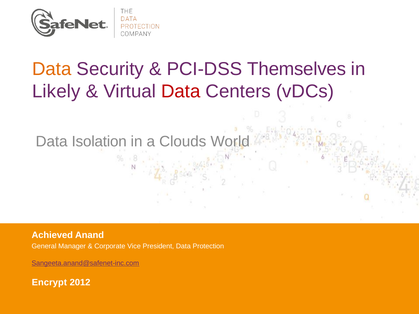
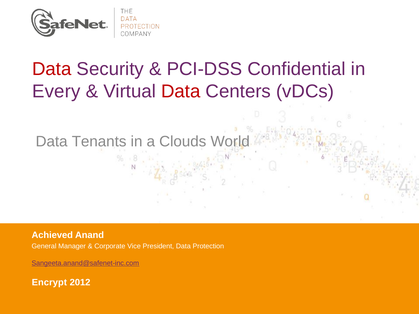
Data colour: orange -> red (52, 69)
Themselves: Themselves -> Confidential (297, 69)
Likely: Likely -> Every (56, 92)
Isolation: Isolation -> Tenants (99, 141)
